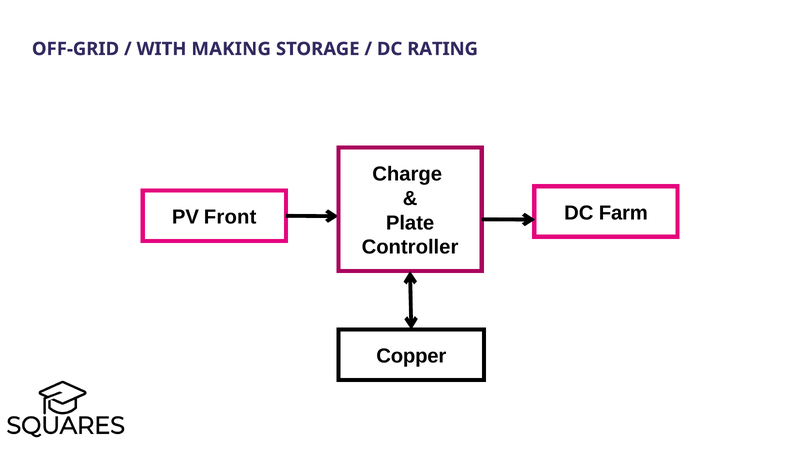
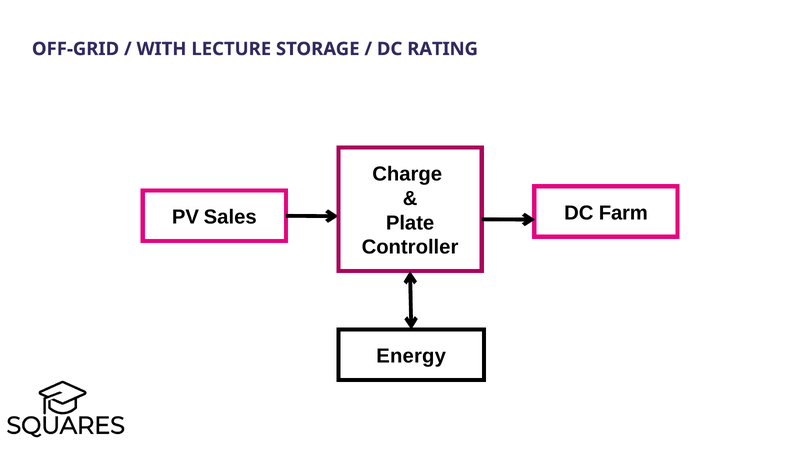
MAKING: MAKING -> LECTURE (231, 49)
Front: Front -> Sales (230, 217)
Copper: Copper -> Energy (411, 356)
